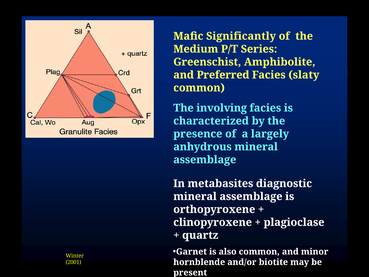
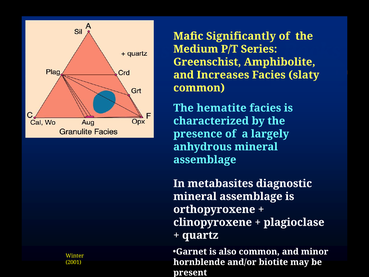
Preferred: Preferred -> Increases (223, 75)
involving: involving -> hematite (222, 108)
